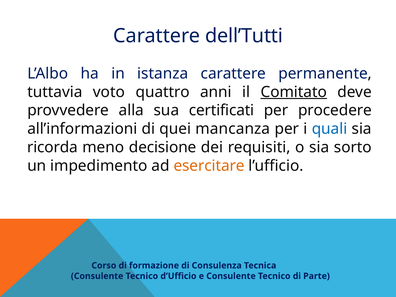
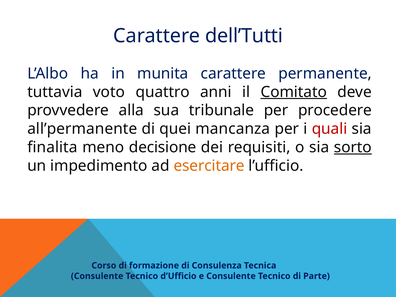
istanza: istanza -> munita (163, 73)
certificati: certificati -> tribunale (221, 110)
all’informazioni: all’informazioni -> all’permanente (82, 129)
quali colour: blue -> red (330, 129)
ricorda: ricorda -> finalita (52, 147)
sorto underline: none -> present (353, 147)
